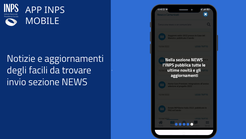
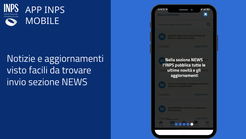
degli: degli -> visto (17, 70)
